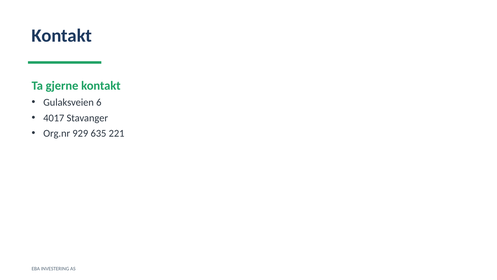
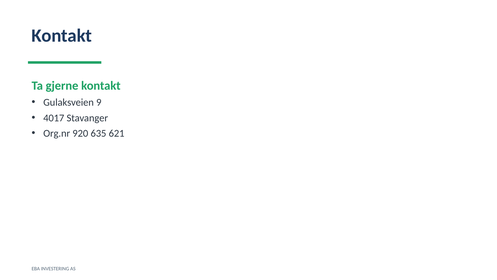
6: 6 -> 9 (99, 102)
929: 929 -> 920 (80, 133)
221: 221 -> 621 (117, 133)
